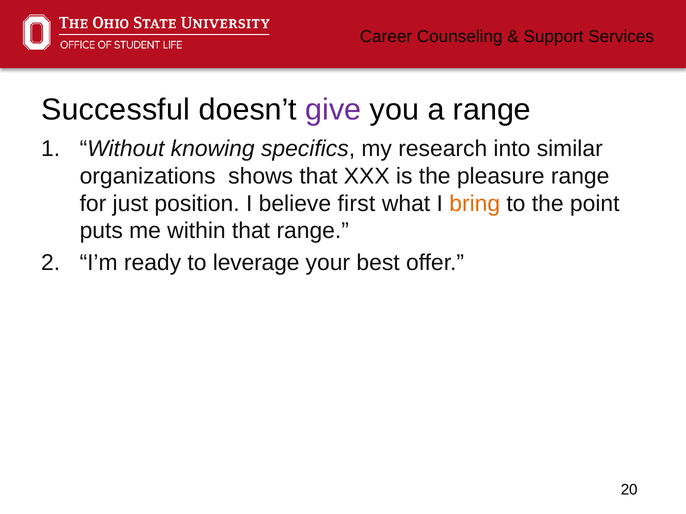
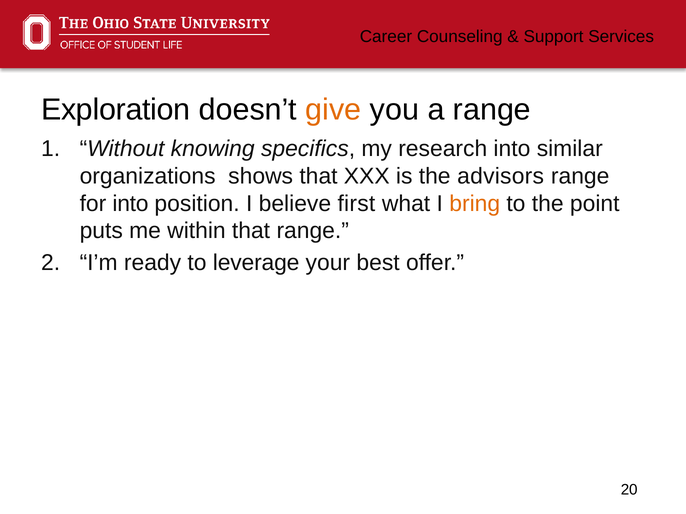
Successful: Successful -> Exploration (116, 110)
give colour: purple -> orange (333, 110)
pleasure: pleasure -> advisors (501, 176)
for just: just -> into (130, 204)
